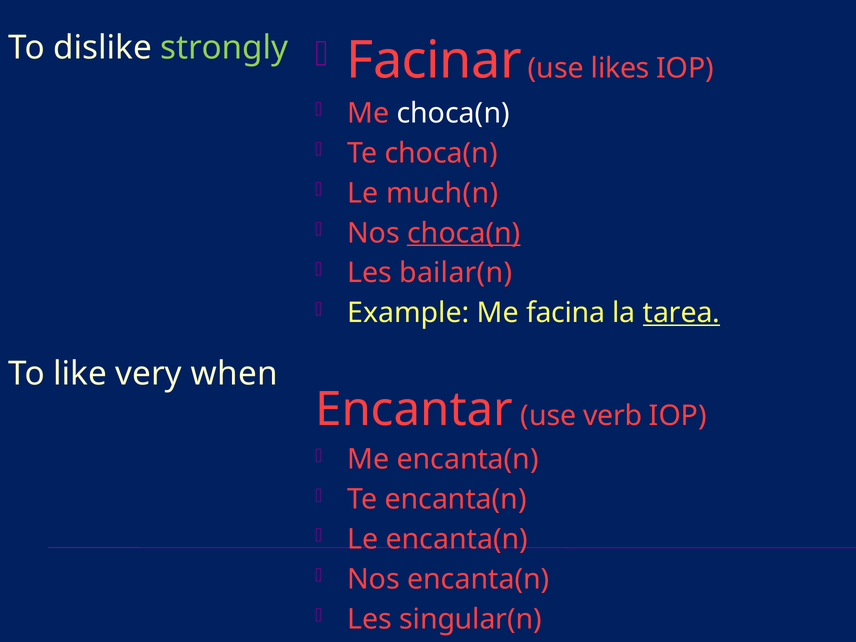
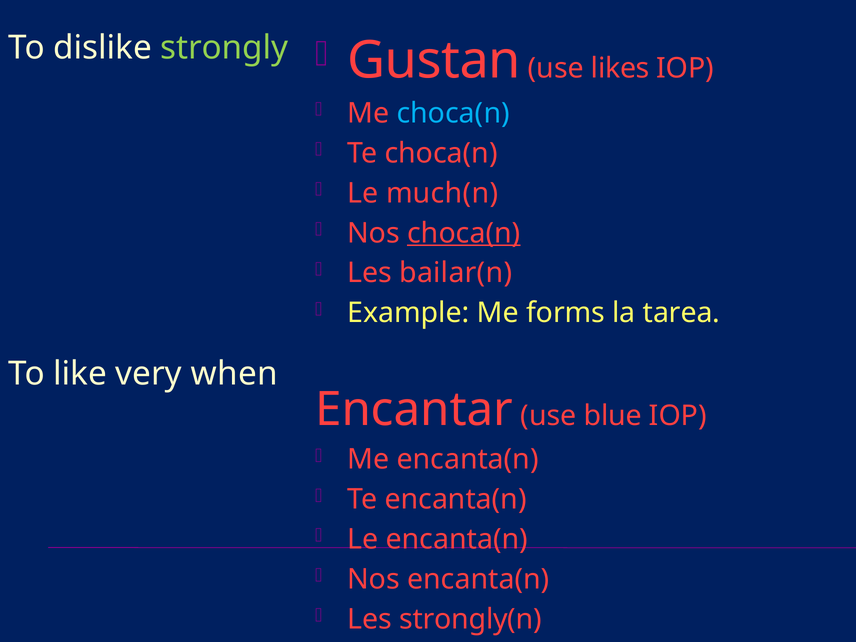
Facinar: Facinar -> Gustan (434, 61)
choca(n colour: white -> light blue (453, 113)
facina: facina -> forms (566, 313)
tarea underline: present -> none (681, 313)
verb: verb -> blue (613, 416)
singular(n: singular(n -> strongly(n (471, 619)
